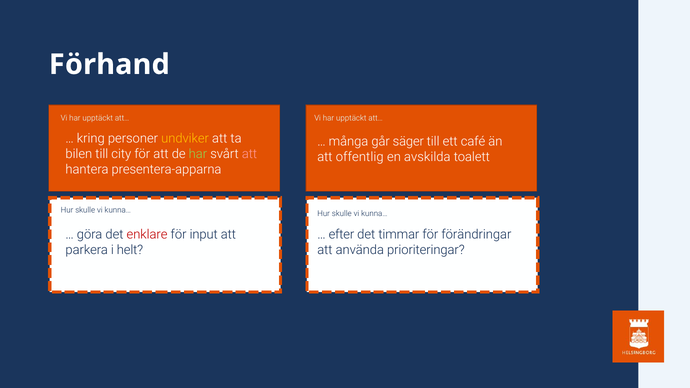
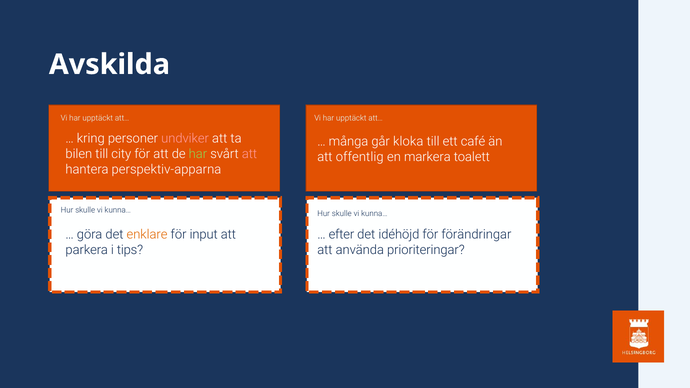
Förhand: Förhand -> Avskilda (109, 65)
undviker colour: yellow -> pink (185, 139)
säger: säger -> kloka (408, 141)
avskilda: avskilda -> markera (427, 157)
presentera-apparna: presentera-apparna -> perspektiv-apparna (166, 170)
enklare colour: red -> orange (147, 235)
timmar: timmar -> idéhöjd (399, 235)
helt: helt -> tips (130, 250)
